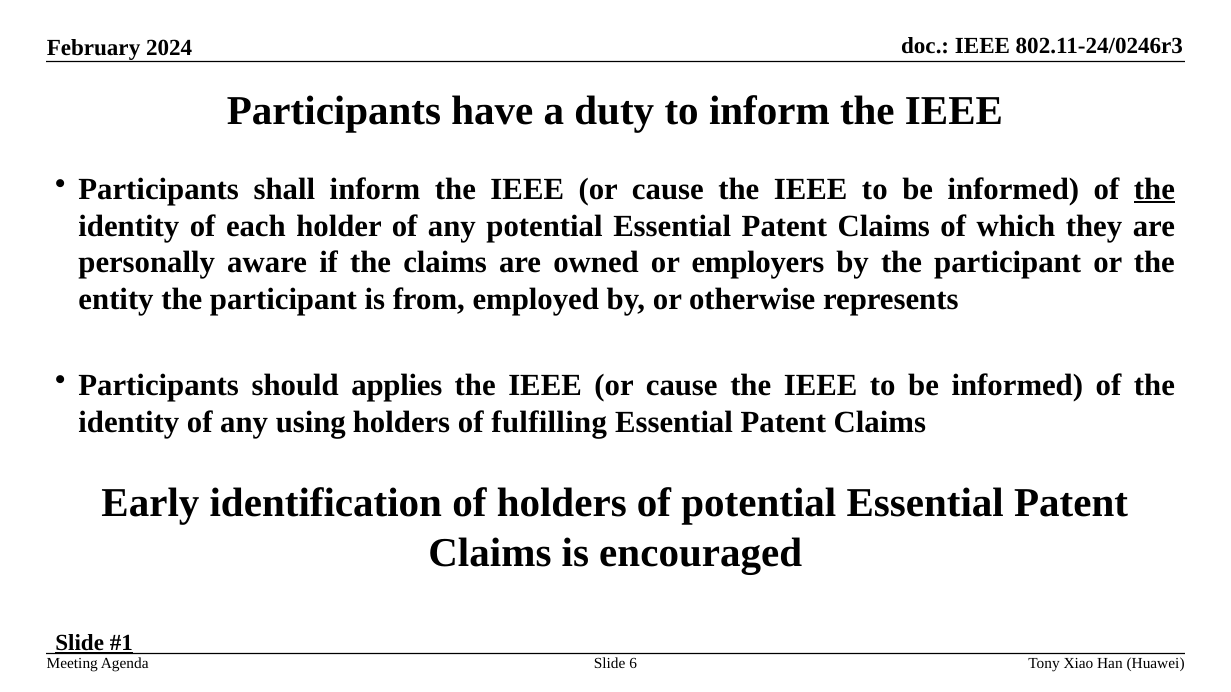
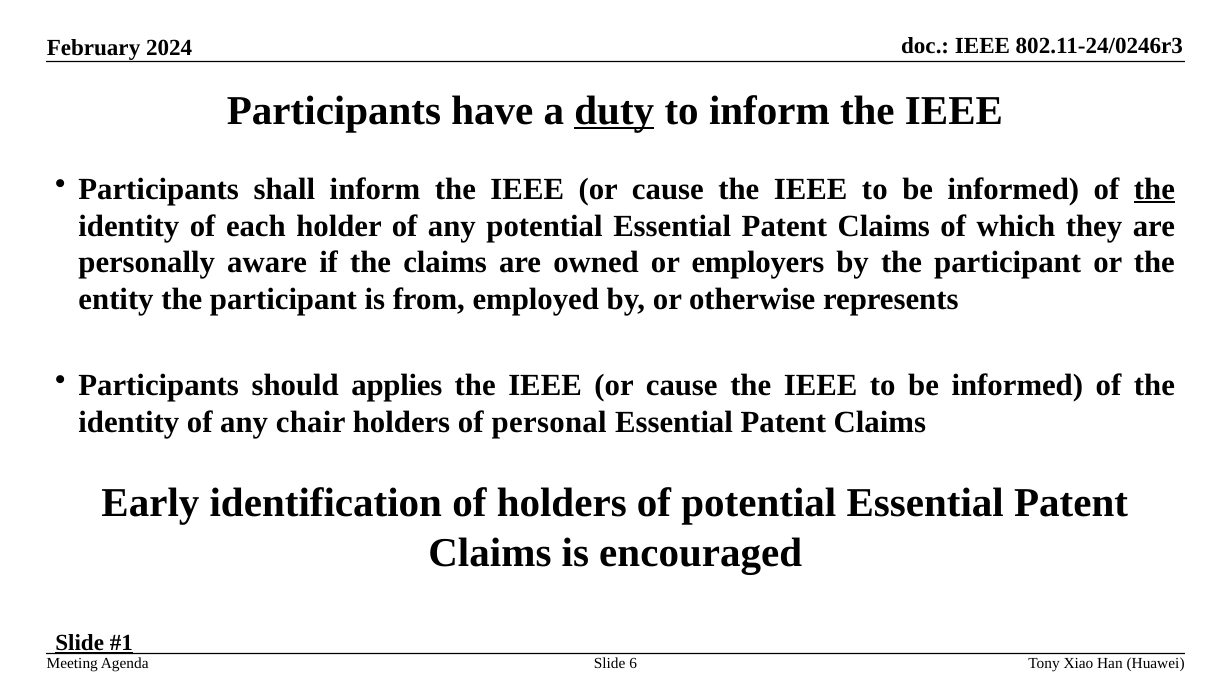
duty underline: none -> present (614, 111)
using: using -> chair (311, 423)
fulfilling: fulfilling -> personal (549, 423)
